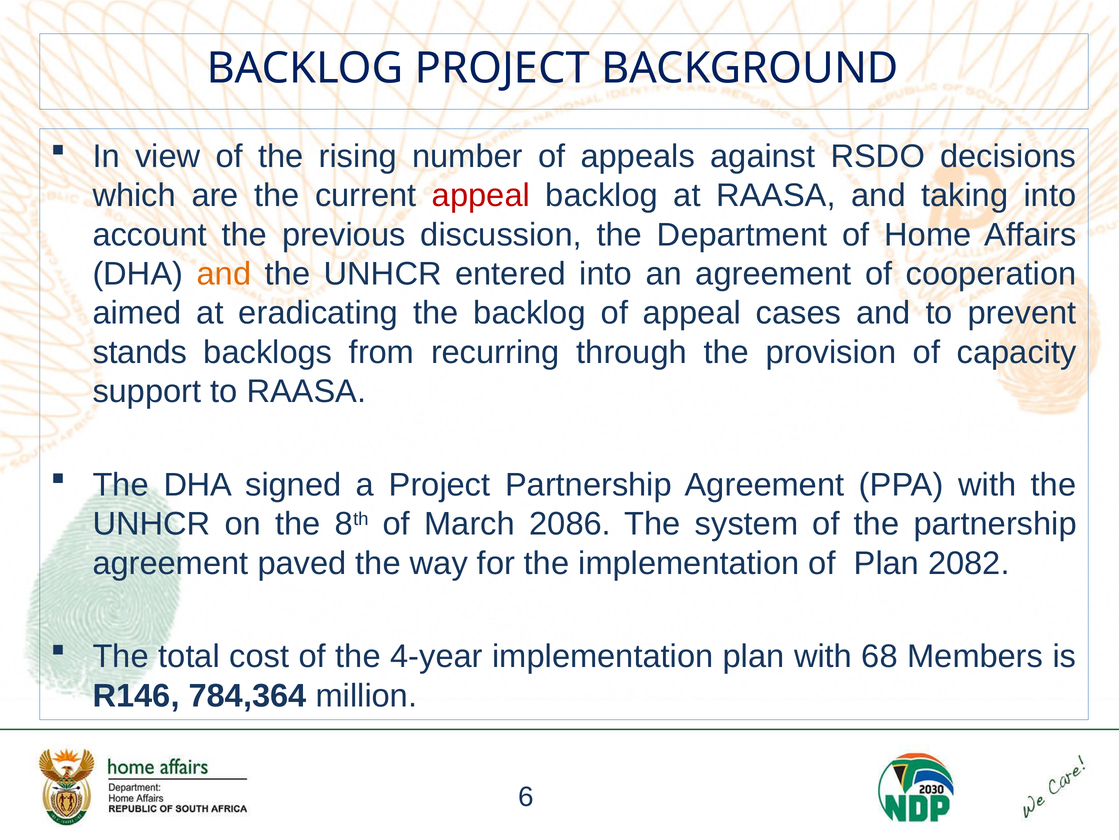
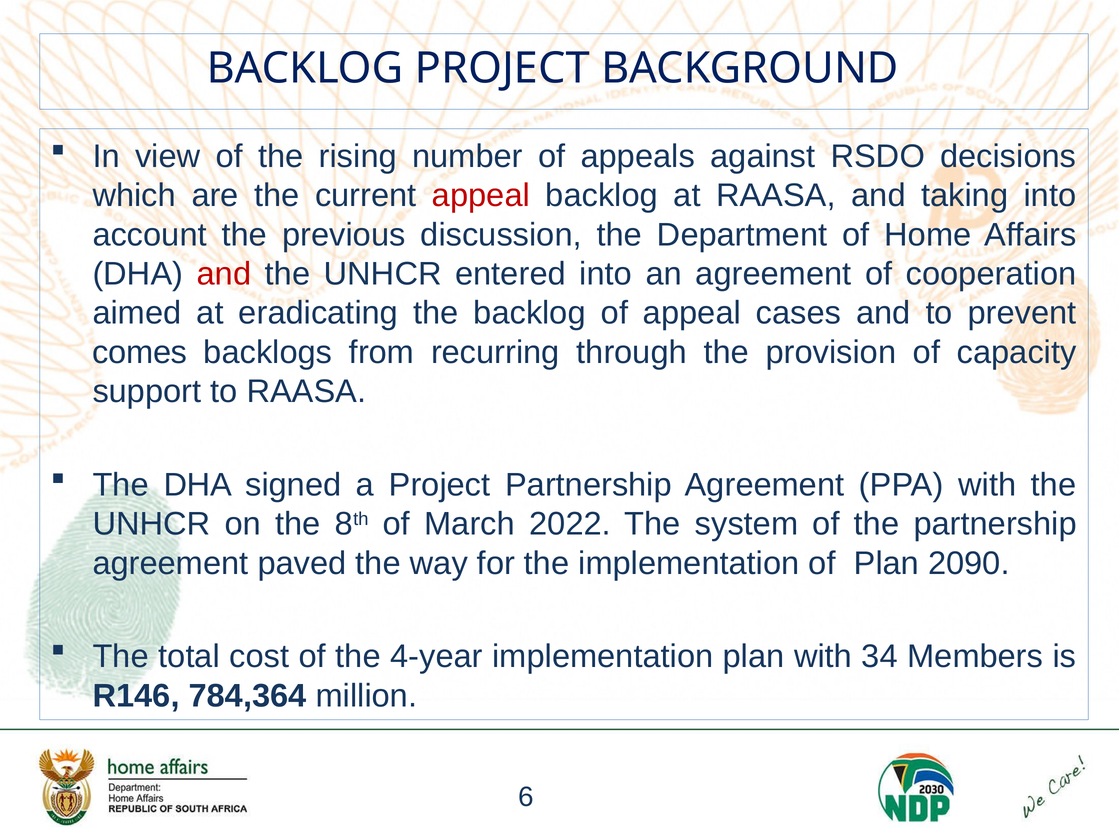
and colour: orange -> red (224, 274)
stands: stands -> comes (140, 352)
2086: 2086 -> 2022 (570, 524)
2082: 2082 -> 2090 (969, 563)
68: 68 -> 34 (880, 656)
